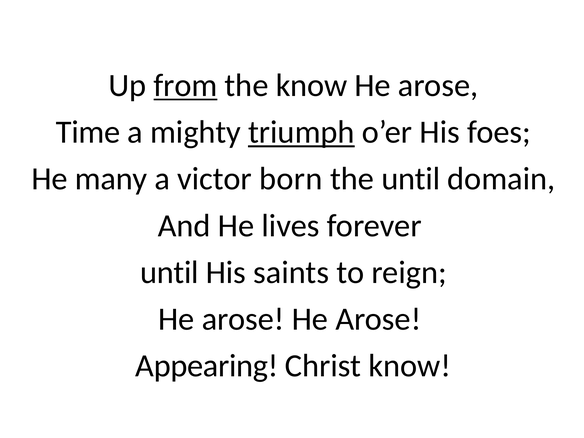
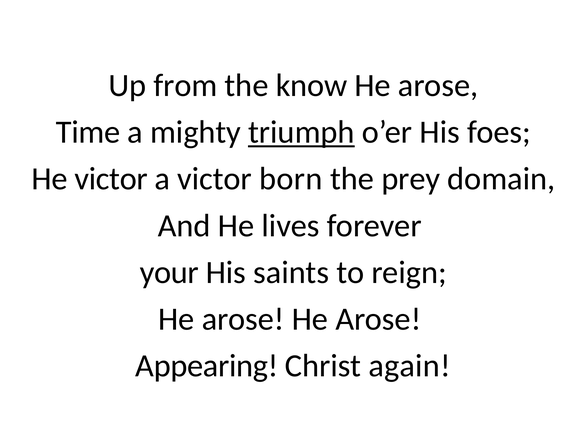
from underline: present -> none (185, 86)
He many: many -> victor (111, 179)
the until: until -> prey (411, 179)
until: until -> your (169, 272)
Christ know: know -> again (410, 366)
